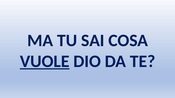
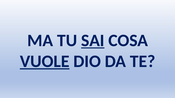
SAI underline: none -> present (93, 41)
